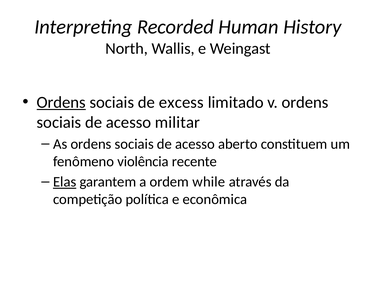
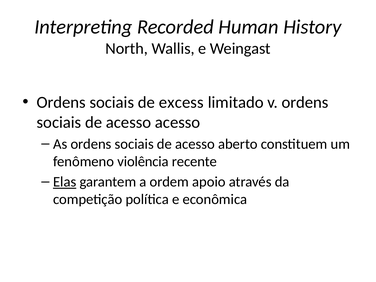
Ordens underline: present -> none (61, 102)
acesso militar: militar -> acesso (178, 122)
while: while -> apoio (209, 182)
